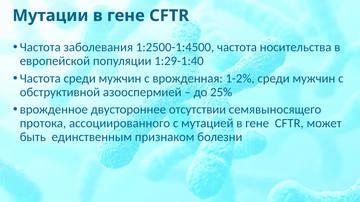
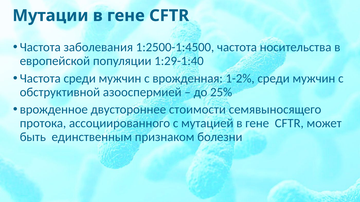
отсутствии: отсутствии -> стоимости (197, 110)
